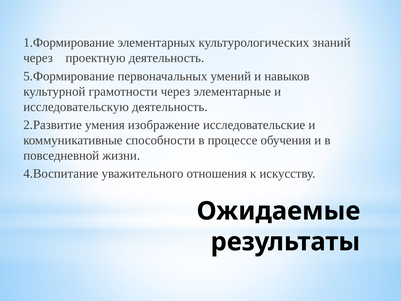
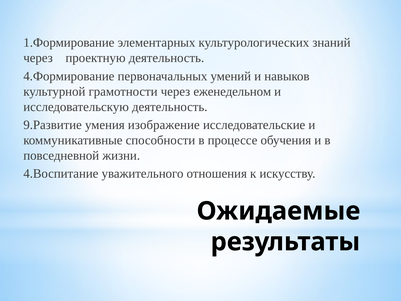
5.Формирование: 5.Формирование -> 4.Формирование (69, 76)
элементарные: элементарные -> еженедельном (232, 91)
2.Развитие: 2.Развитие -> 9.Развитие (53, 125)
